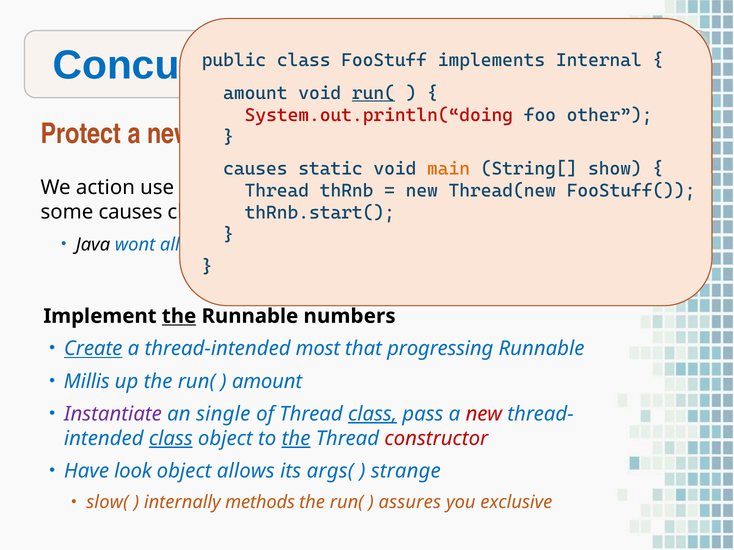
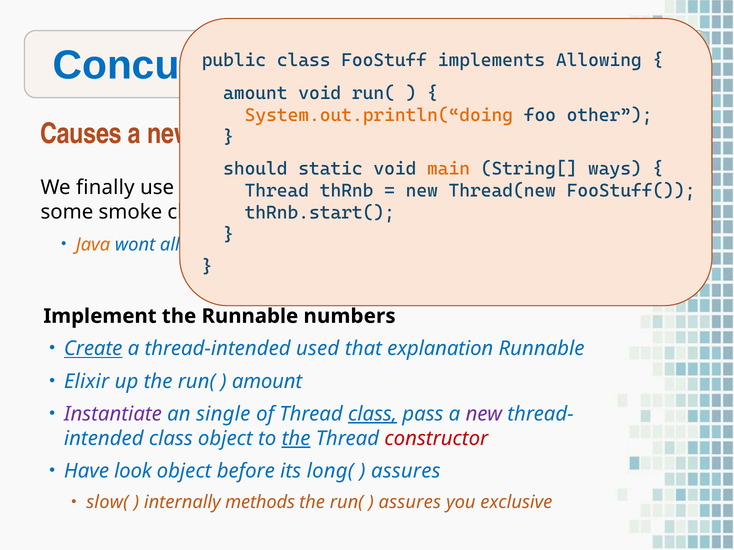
Internal: Internal -> Allowing (599, 60)
run( underline: present -> none (373, 93)
System.out.println(“doing colour: red -> orange (379, 115)
Protect: Protect -> Causes (81, 134)
causes: causes -> should (255, 169)
show: show -> ways (615, 169)
action: action -> finally (105, 188)
some causes: causes -> smoke (130, 212)
Java colour: black -> orange (93, 245)
the underline: present -> none (179, 316)
most: most -> used (318, 349)
progressing: progressing -> explanation (440, 349)
Millis: Millis -> Elixir (87, 382)
new colour: red -> purple (484, 414)
class underline: present -> none (171, 439)
allows: allows -> before (246, 472)
args(: args( -> long( (330, 472)
strange: strange -> assures (406, 472)
